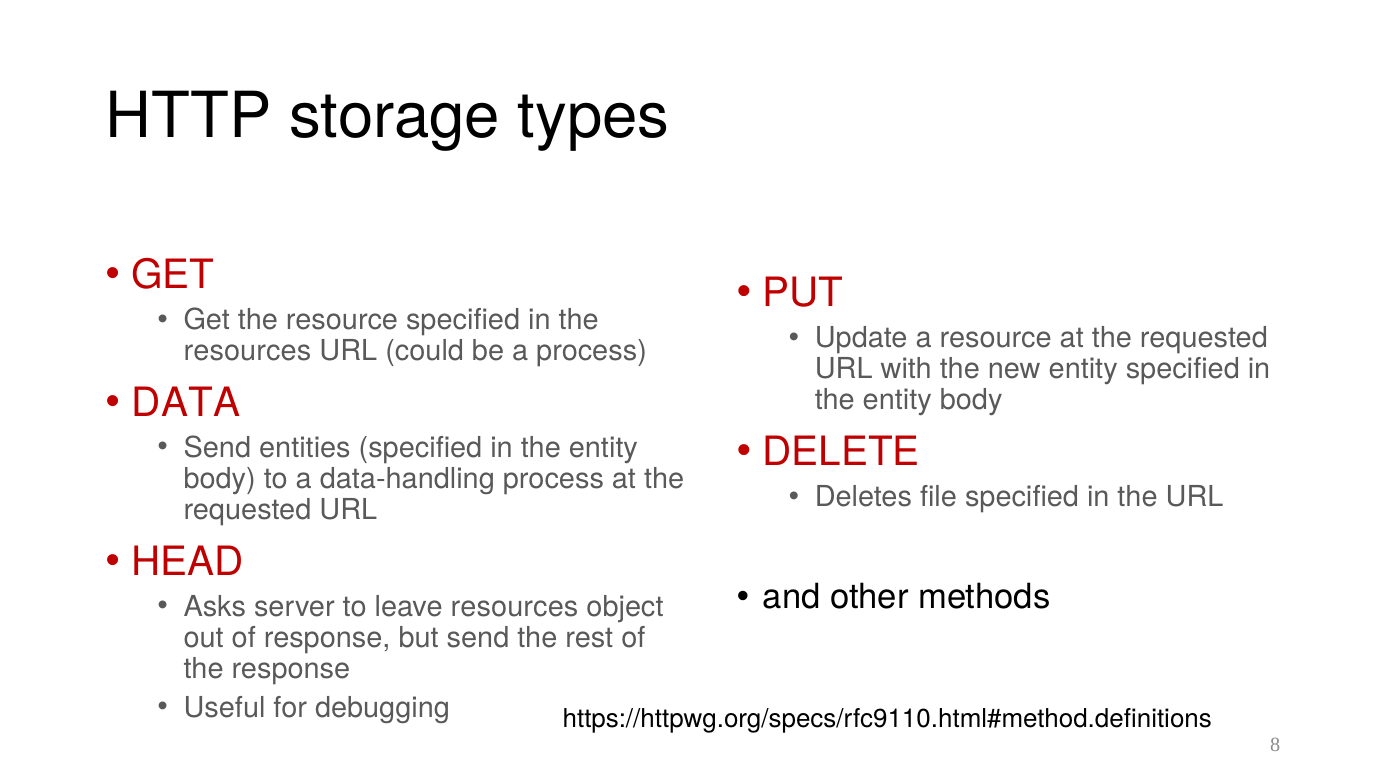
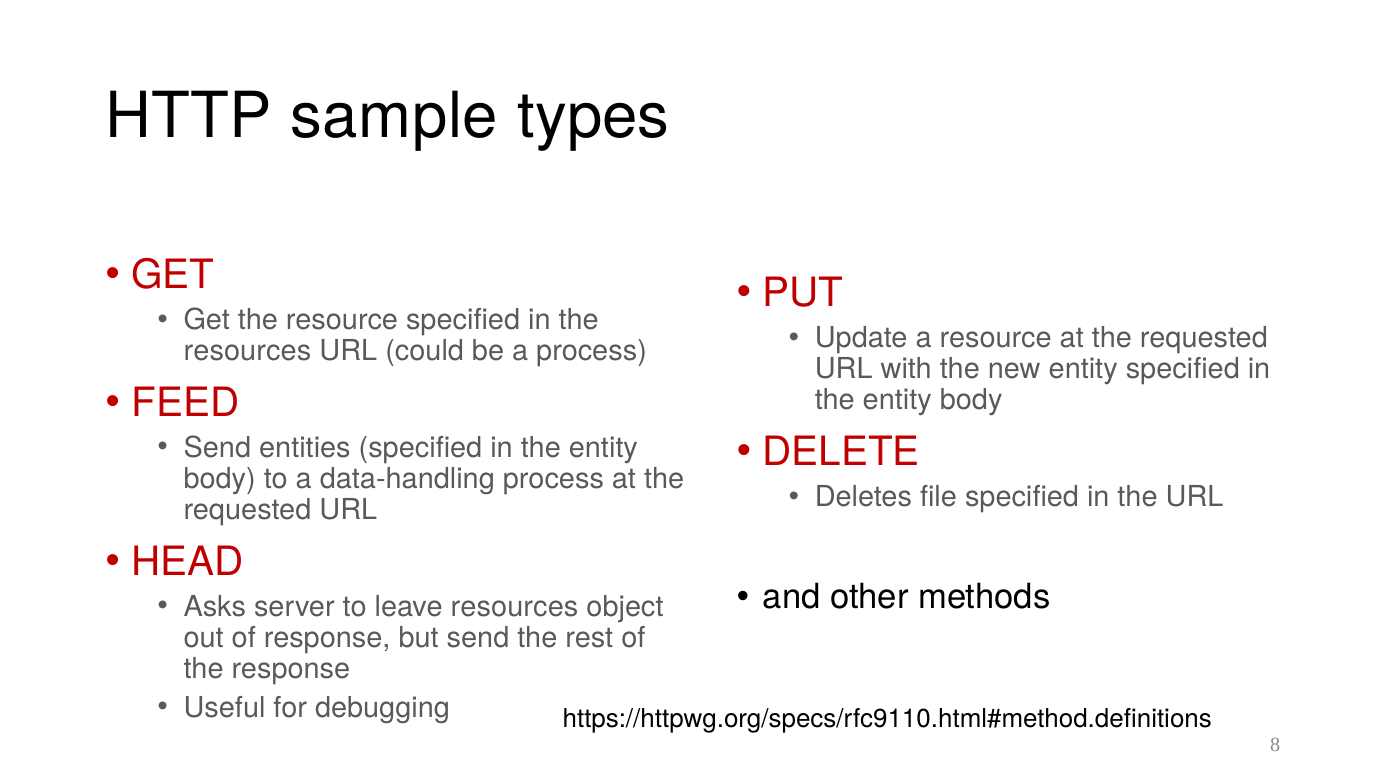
storage: storage -> sample (394, 116)
DATA: DATA -> FEED (186, 403)
